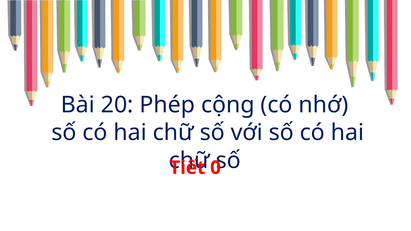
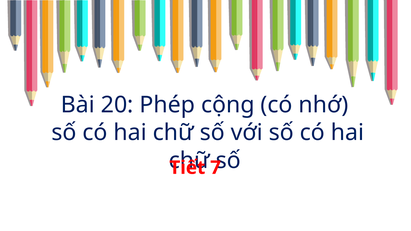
0: 0 -> 7 (216, 168)
